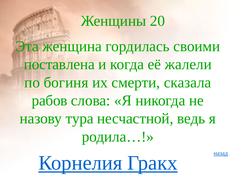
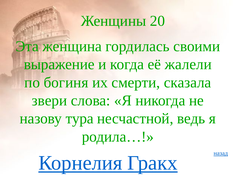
поставлена: поставлена -> выражение (59, 64)
рабов: рабов -> звери (49, 100)
